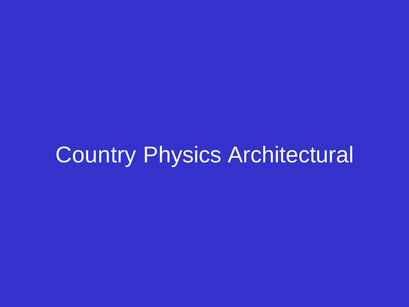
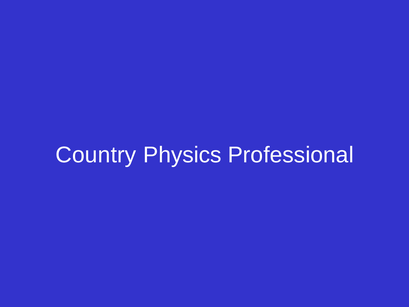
Architectural: Architectural -> Professional (291, 155)
